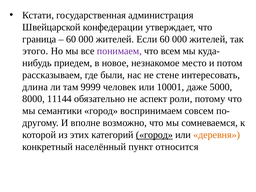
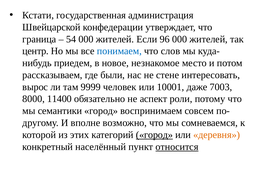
60: 60 -> 54 (71, 39)
Если 60: 60 -> 96 (165, 39)
этого: этого -> центр (35, 51)
понимаем colour: purple -> blue (119, 51)
всем: всем -> слов (170, 51)
длина: длина -> вырос (35, 87)
5000: 5000 -> 7003 (221, 87)
11144: 11144 -> 11400 (59, 99)
относится underline: none -> present (177, 147)
